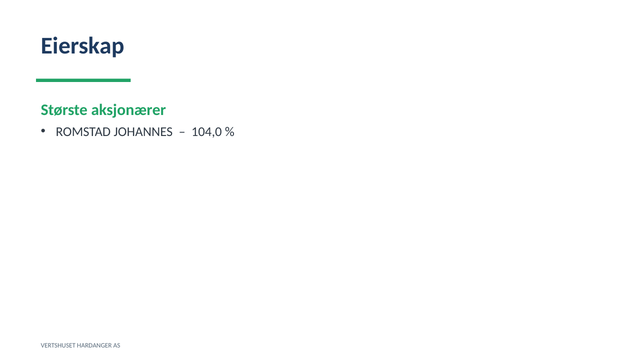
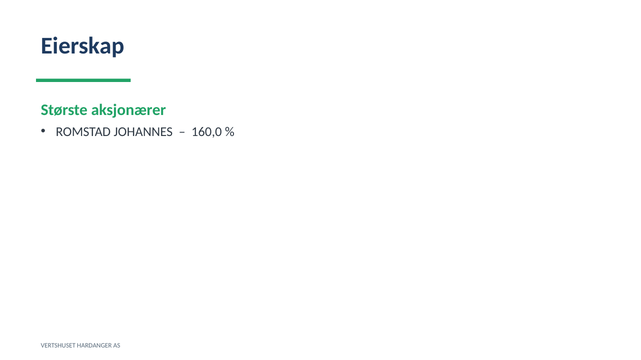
104,0: 104,0 -> 160,0 (207, 132)
